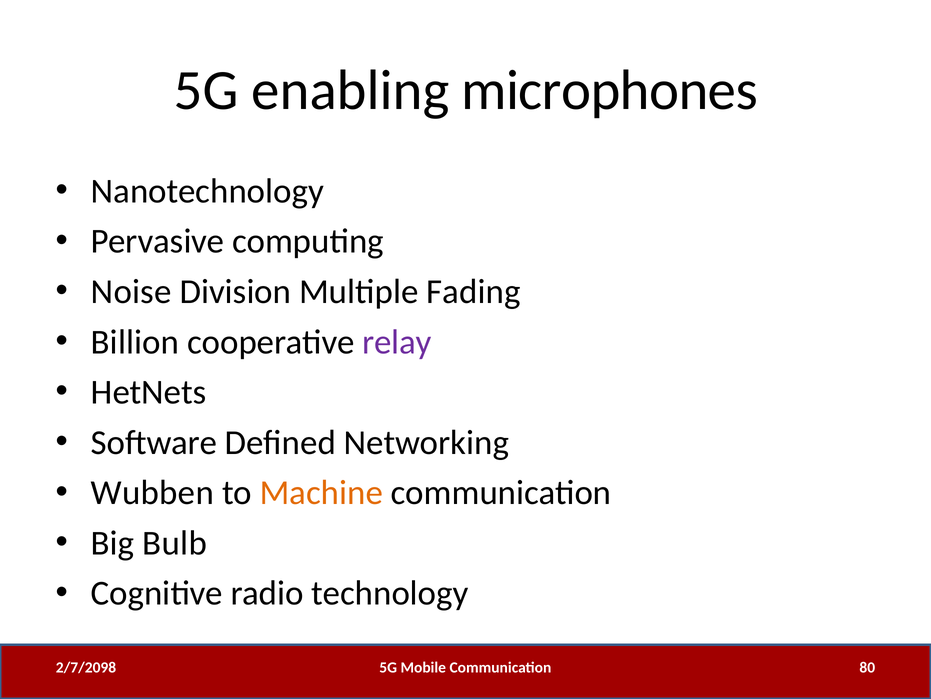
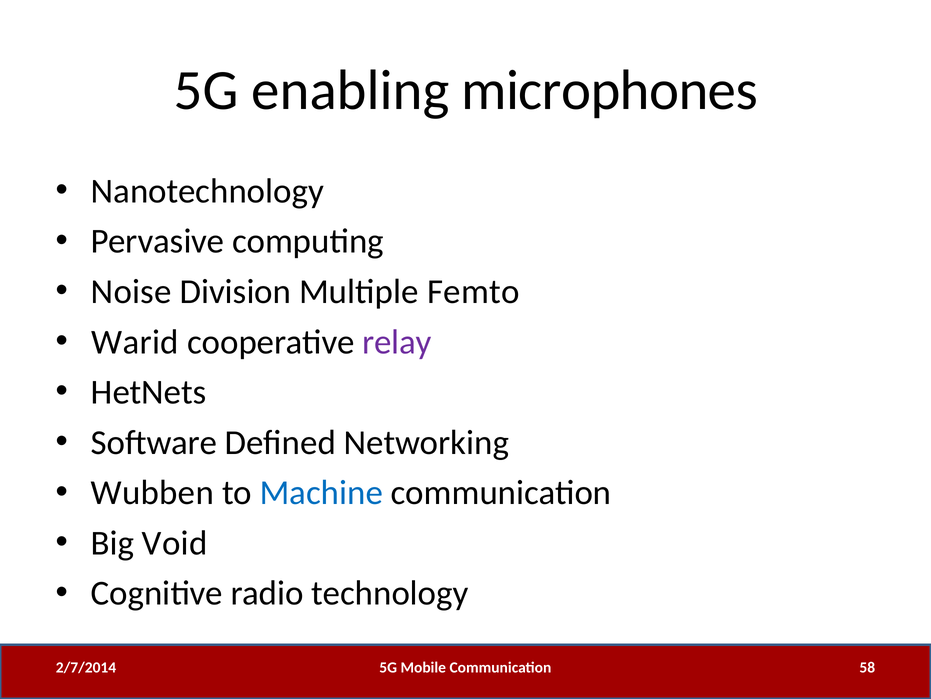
Fading: Fading -> Femto (473, 291)
Billion: Billion -> Warid (135, 342)
Machine colour: orange -> blue (321, 492)
Bulb: Bulb -> Void (175, 542)
80: 80 -> 58 (867, 667)
2/7/2098: 2/7/2098 -> 2/7/2014 (86, 667)
